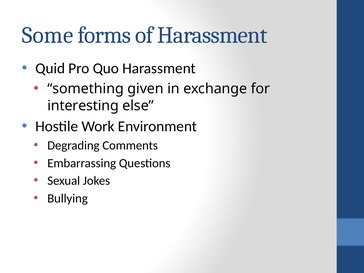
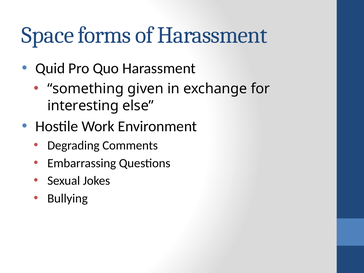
Some: Some -> Space (48, 35)
